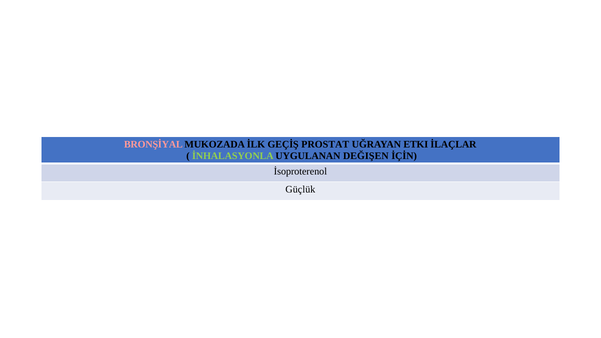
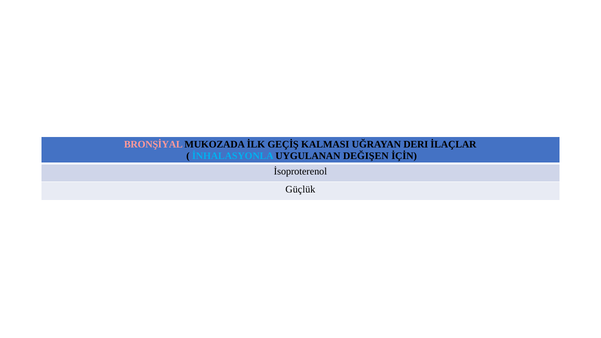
PROSTAT: PROSTAT -> KALMASI (325, 145)
ETKI: ETKI -> DERI (416, 145)
İNHALASYONLA colour: light green -> light blue (233, 156)
